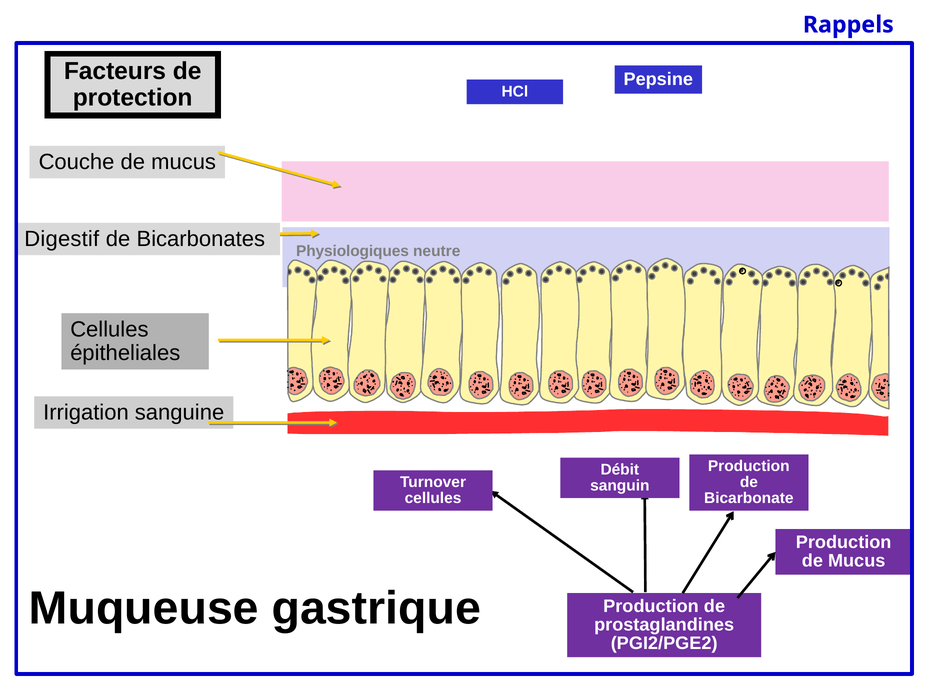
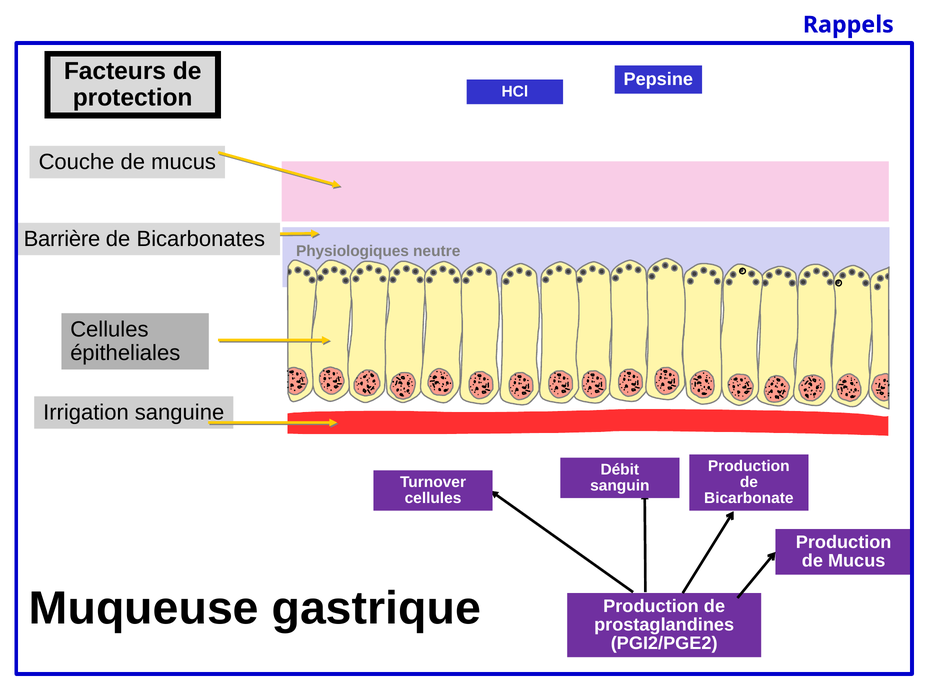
Digestif: Digestif -> Barrière (62, 239)
